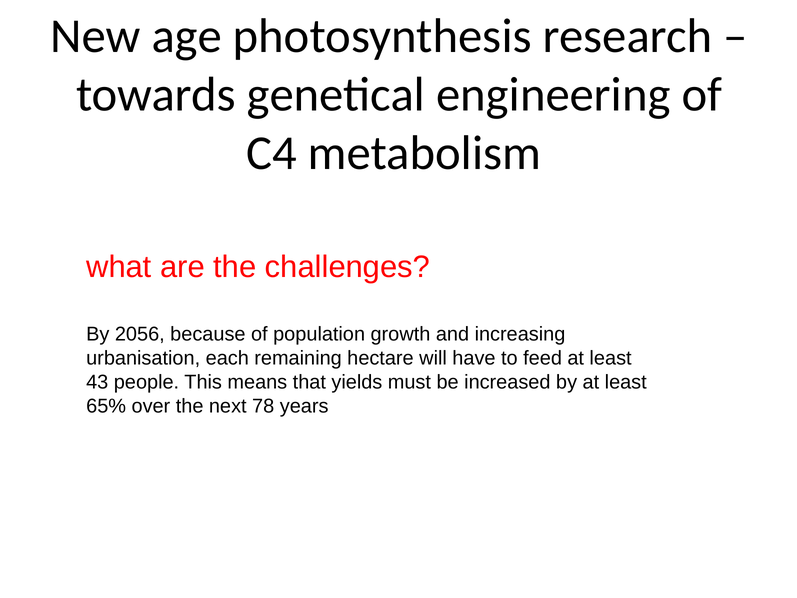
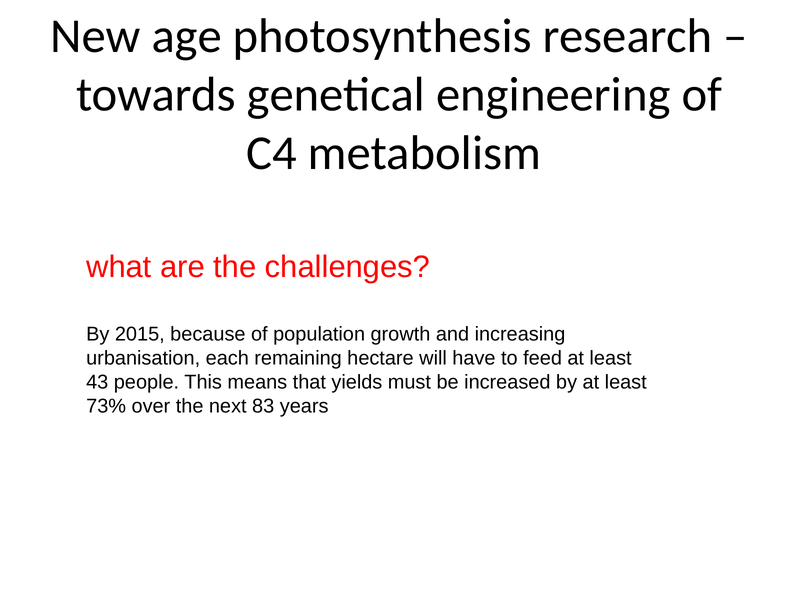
2056: 2056 -> 2015 (140, 334)
65%: 65% -> 73% (106, 406)
78: 78 -> 83 (263, 406)
